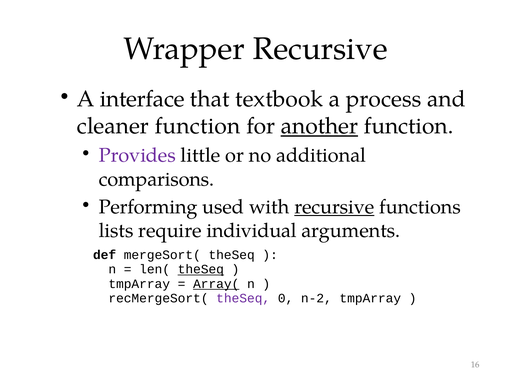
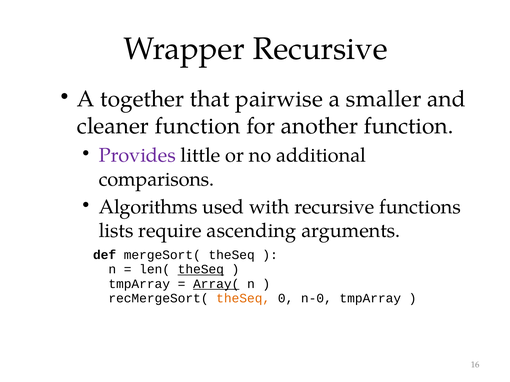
interface: interface -> together (142, 99)
textbook: textbook -> pairwise (279, 99)
process: process -> smaller (384, 99)
another underline: present -> none (319, 126)
Performing: Performing -> Algorithms (148, 207)
recursive underline: present -> none (334, 207)
individual: individual -> ascending (251, 231)
theSeq colour: purple -> orange (243, 299)
n-2: n-2 -> n-0 (316, 299)
